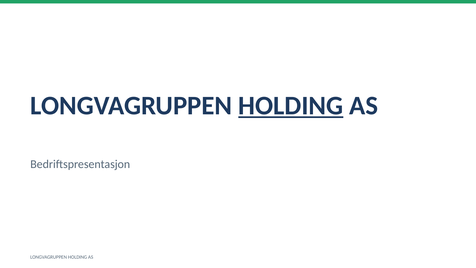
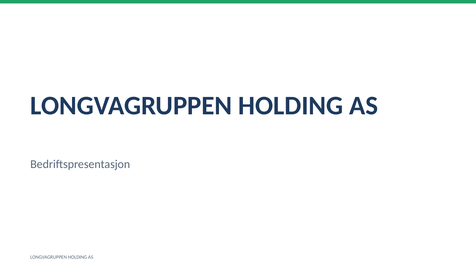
HOLDING underline: present -> none (291, 106)
